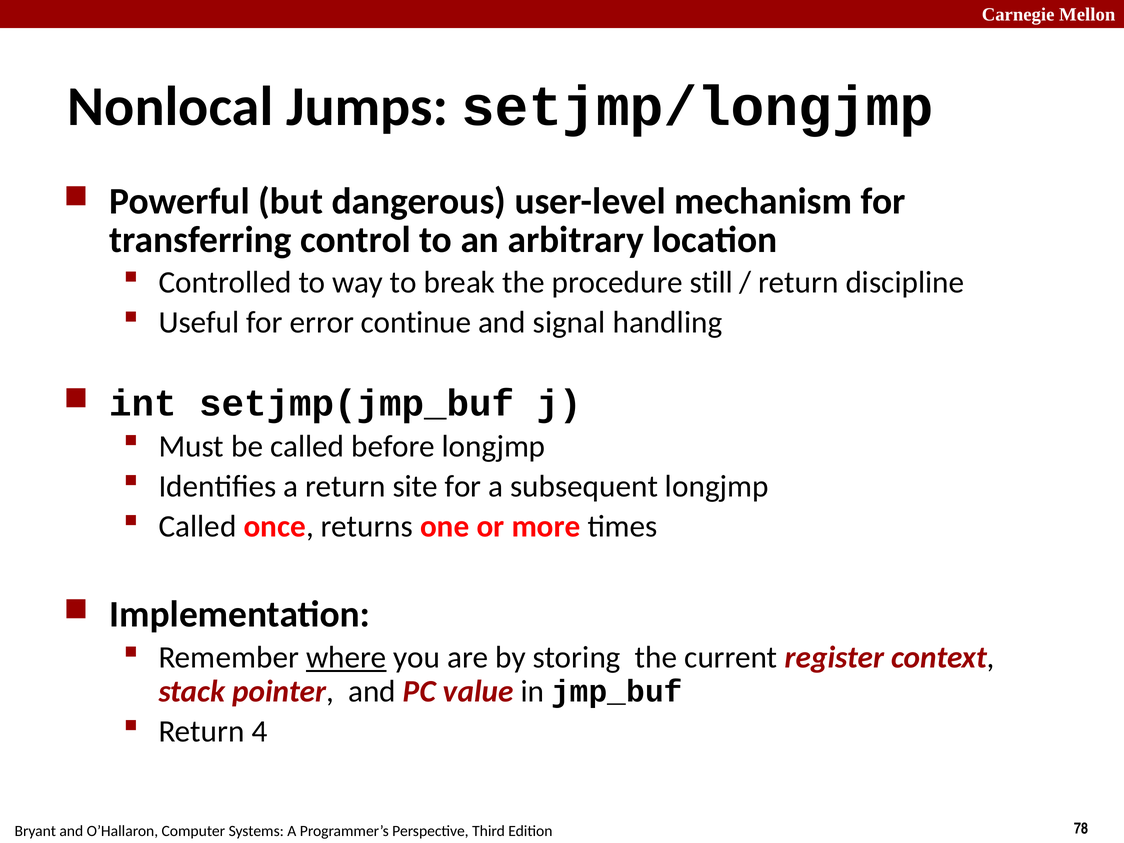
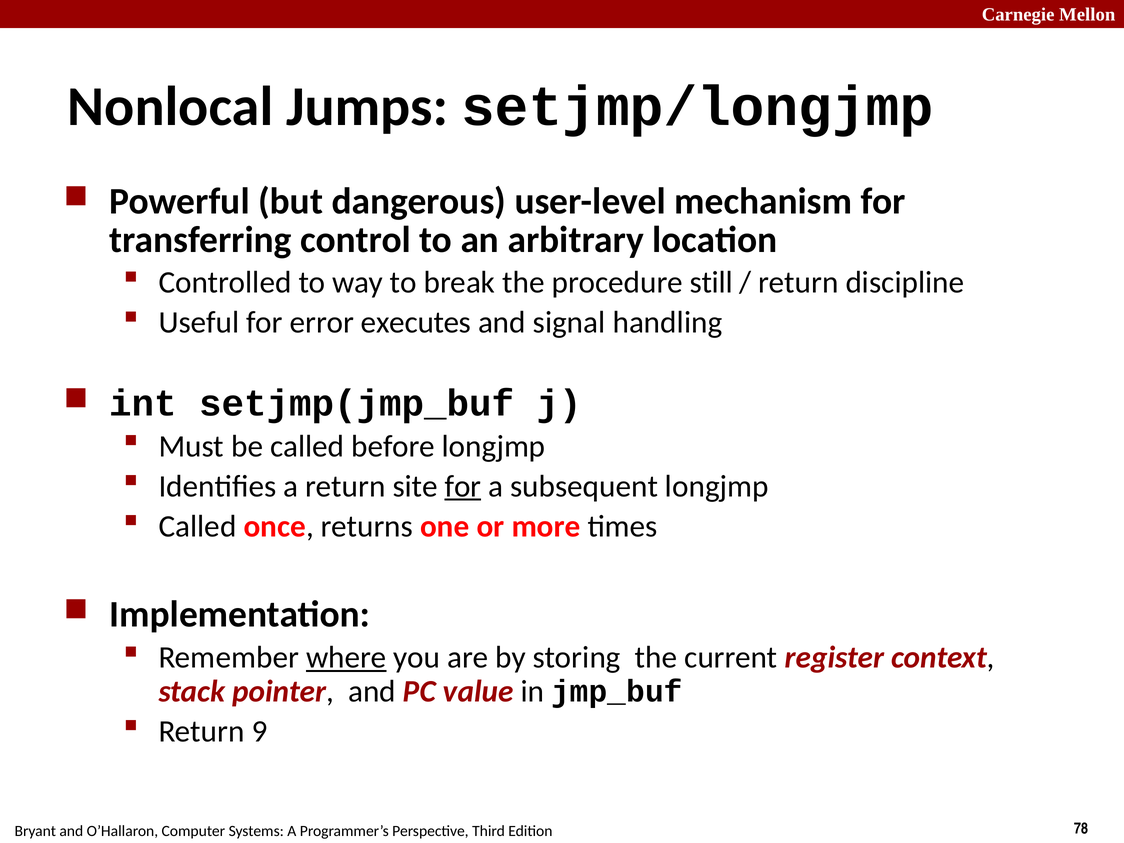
continue: continue -> executes (416, 323)
for underline: none -> present (463, 486)
4: 4 -> 9 (260, 731)
